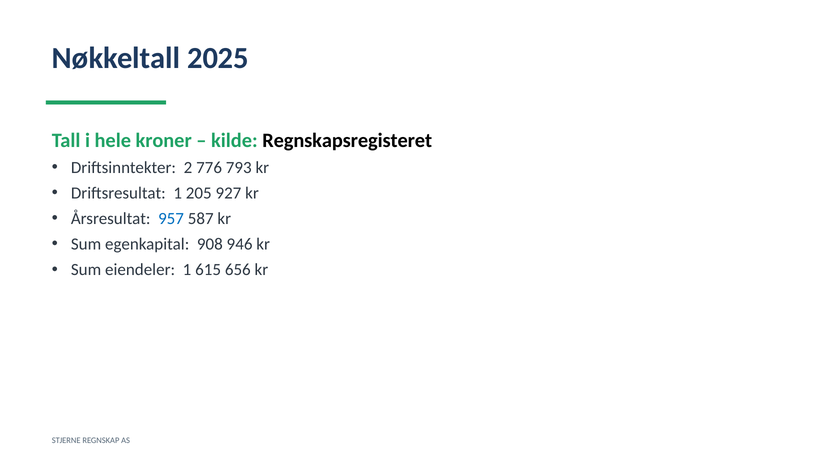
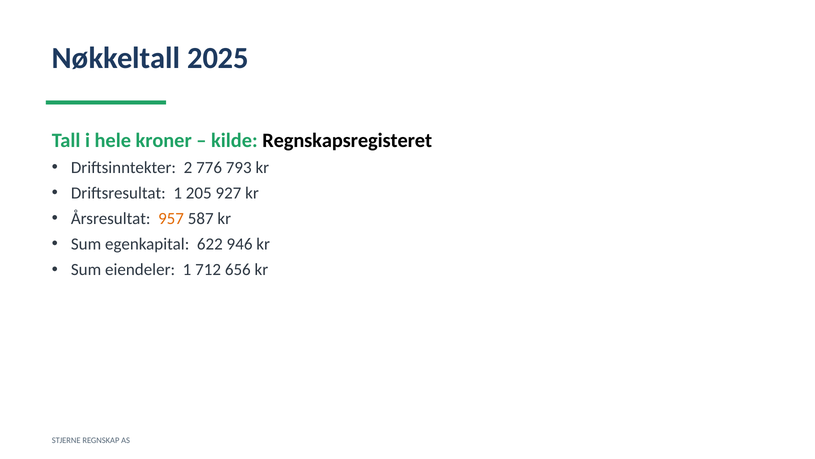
957 colour: blue -> orange (171, 219)
908: 908 -> 622 (210, 244)
615: 615 -> 712 (208, 270)
